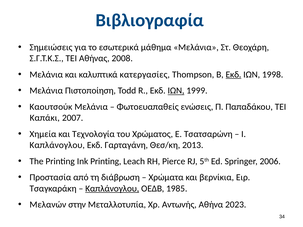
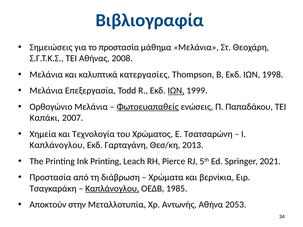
το εσωτερικά: εσωτερικά -> προστασία (119, 47)
Εκδ underline: present -> none (233, 75)
Πιστοποίηση: Πιστοποίηση -> Επεξεργασία (90, 91)
Καουτσούκ: Καουτσούκ -> Ορθογώνιο (51, 107)
Φωτοευαπαθείς underline: none -> present (148, 107)
2006: 2006 -> 2021 (270, 161)
Μελανών: Μελανών -> Αποκτούν (48, 205)
2023: 2023 -> 2053 (236, 205)
